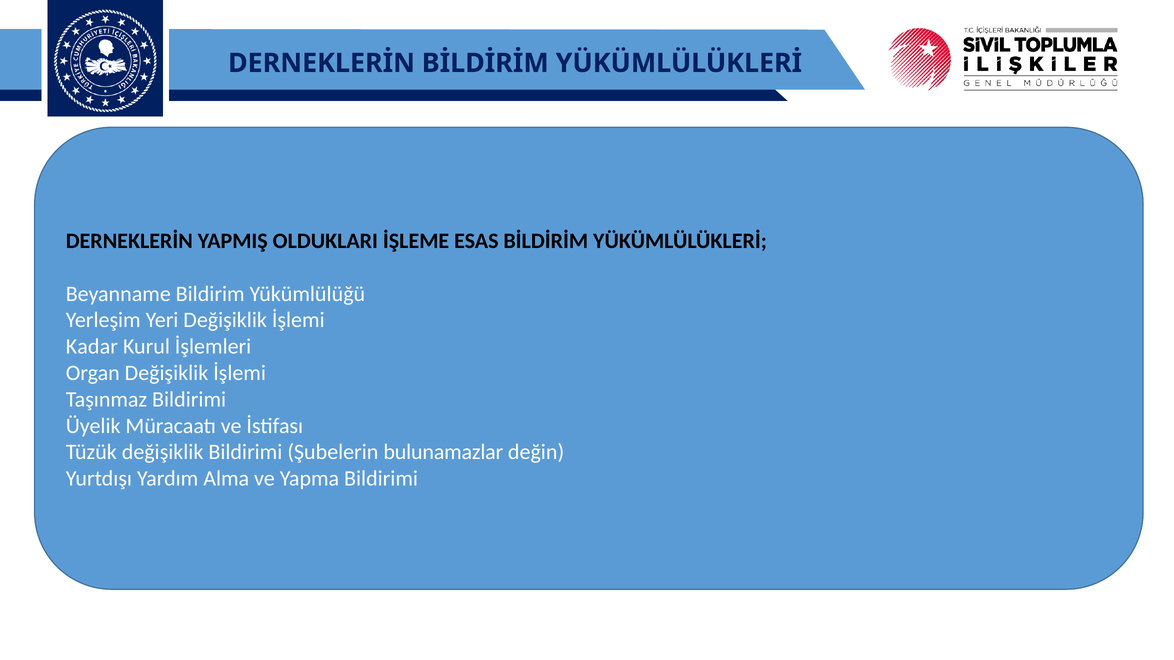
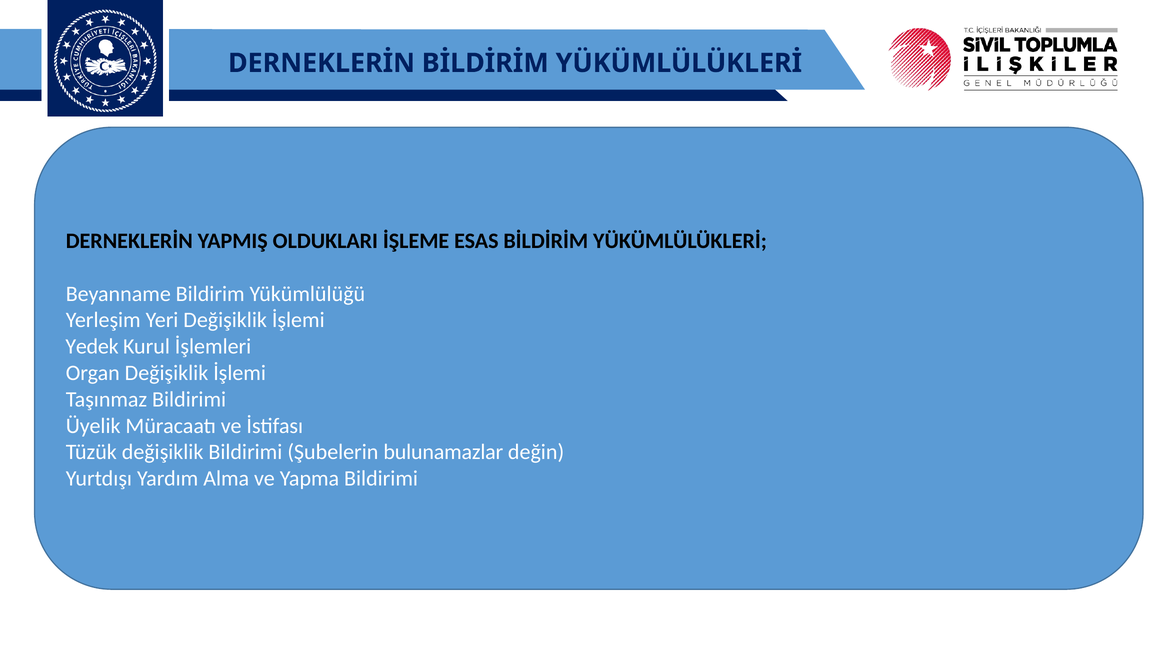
Kadar: Kadar -> Yedek (92, 347)
